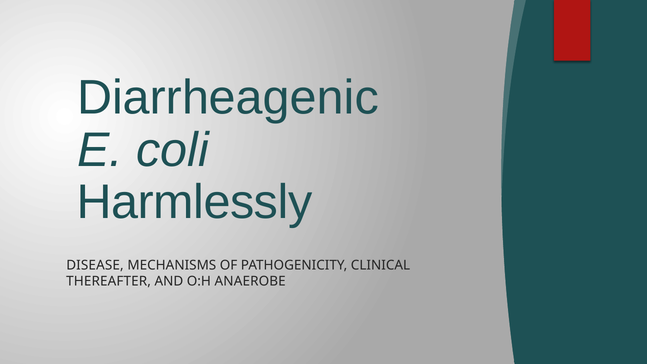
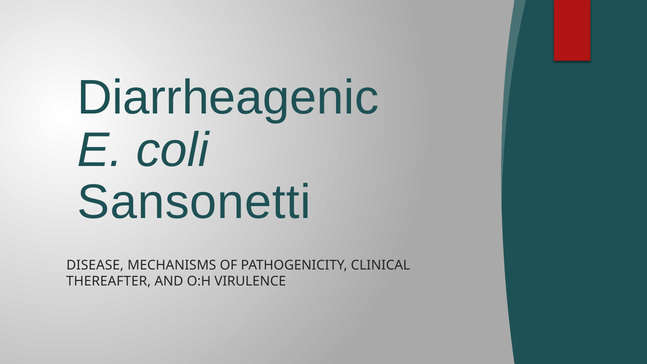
Harmlessly: Harmlessly -> Sansonetti (194, 202)
ANAEROBE: ANAEROBE -> VIRULENCE (250, 281)
